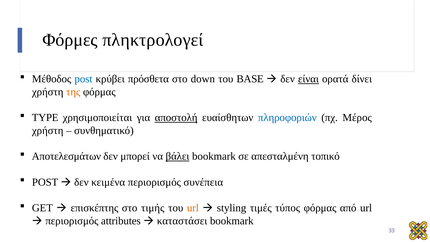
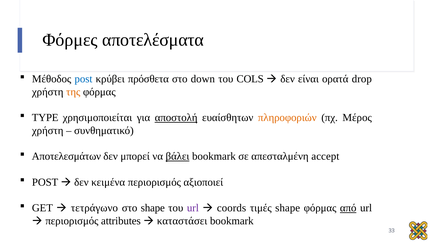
πληκτρολογεί: πληκτρολογεί -> αποτελέσματα (153, 40)
BASE: BASE -> COLS (250, 79)
είναι underline: present -> none (308, 79)
δίνει: δίνει -> drop (362, 79)
πληροφοριών colour: blue -> orange (287, 118)
τοπικό: τοπικό -> accept (325, 156)
συνέπεια: συνέπεια -> αξιοποιεί (203, 182)
επισκέπτης: επισκέπτης -> τετράγωνο (94, 208)
στο τιμής: τιμής -> shape (153, 208)
url colour: orange -> purple (193, 208)
styling: styling -> coords (232, 208)
τιμές τύπος: τύπος -> shape (288, 208)
από underline: none -> present (348, 208)
